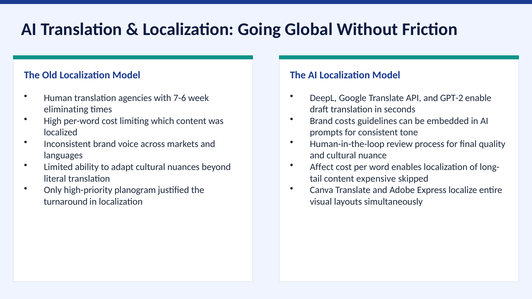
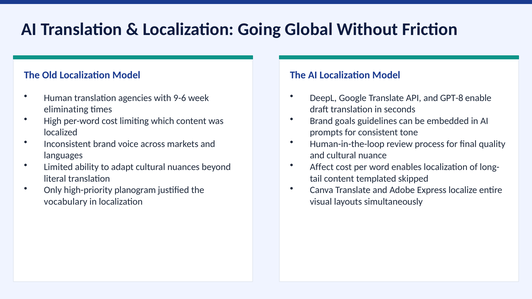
7-6: 7-6 -> 9-6 (180, 98)
GPT-2: GPT-2 -> GPT-8 (452, 98)
costs: costs -> goals (345, 121)
expensive: expensive -> templated (376, 179)
turnaround: turnaround -> vocabulary (66, 202)
